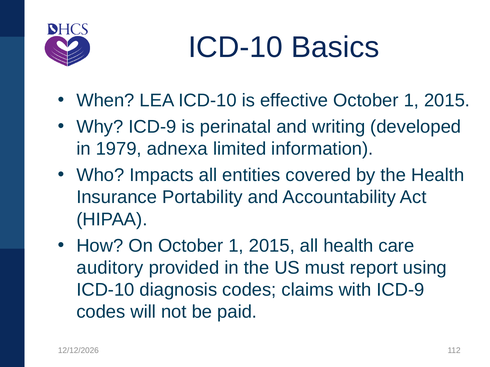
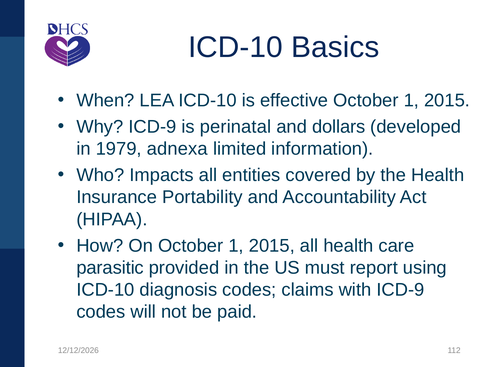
writing: writing -> dollars (339, 127)
auditory: auditory -> parasitic (110, 268)
